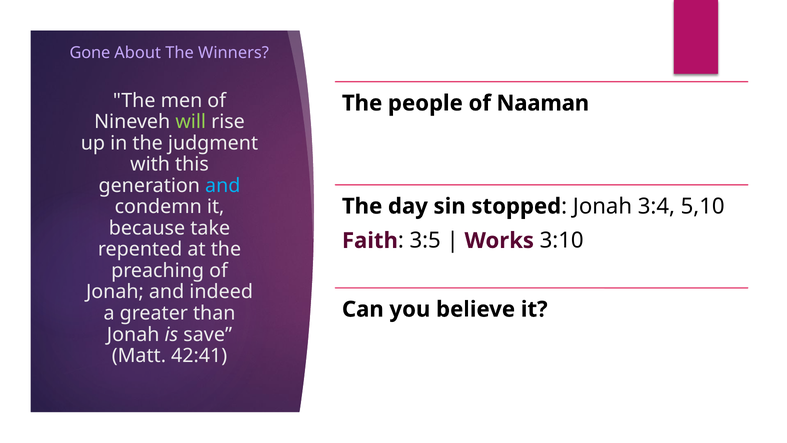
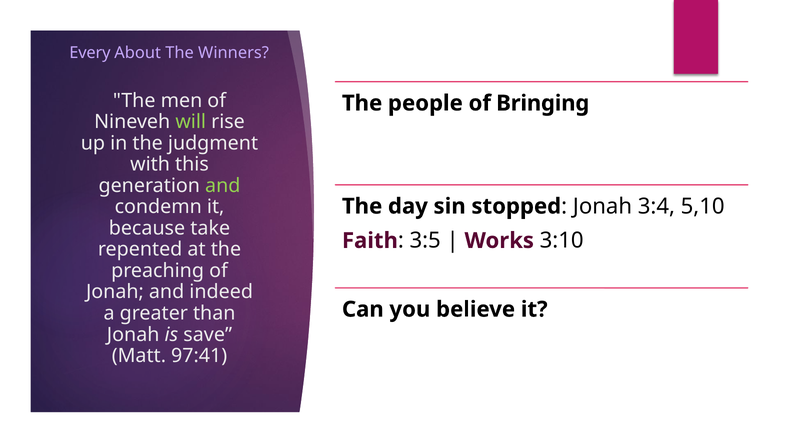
Gone: Gone -> Every (90, 53)
Naaman: Naaman -> Bringing (543, 103)
and colour: light blue -> light green (223, 186)
42:41: 42:41 -> 97:41 (199, 356)
